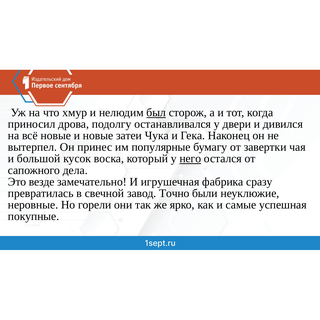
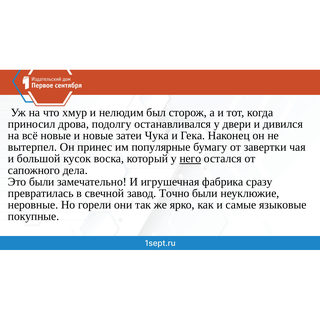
был underline: present -> none (156, 113)
Это везде: везде -> были (42, 182)
успешная: успешная -> языковые (283, 205)
